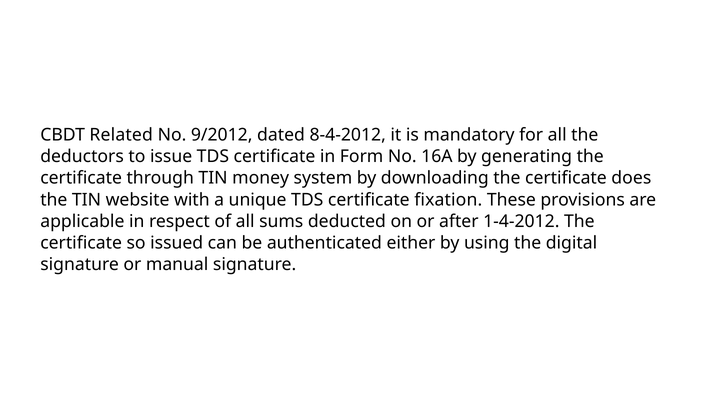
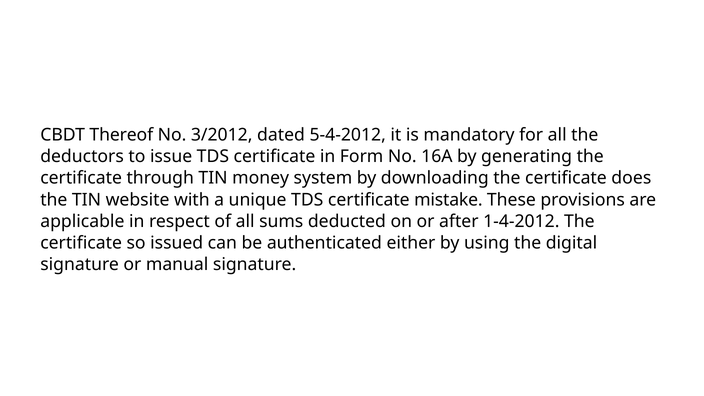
Related: Related -> Thereof (121, 135)
9/2012: 9/2012 -> 3/2012 (222, 135)
8-4-2012: 8-4-2012 -> 5-4-2012 (348, 135)
fixation: fixation -> mistake (448, 200)
